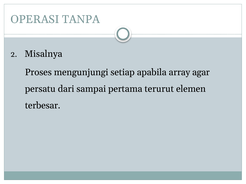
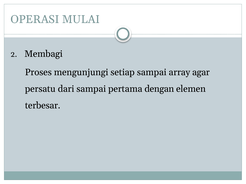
TANPA: TANPA -> MULAI (81, 19)
Misalnya: Misalnya -> Membagi (43, 54)
setiap apabila: apabila -> sampai (152, 72)
terurut: terurut -> dengan (159, 89)
